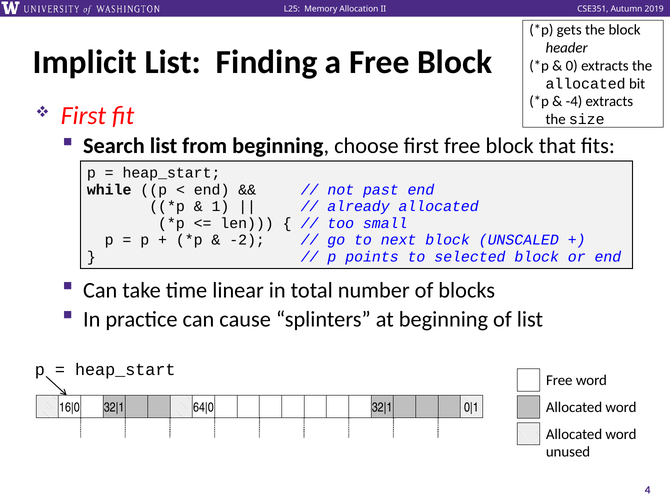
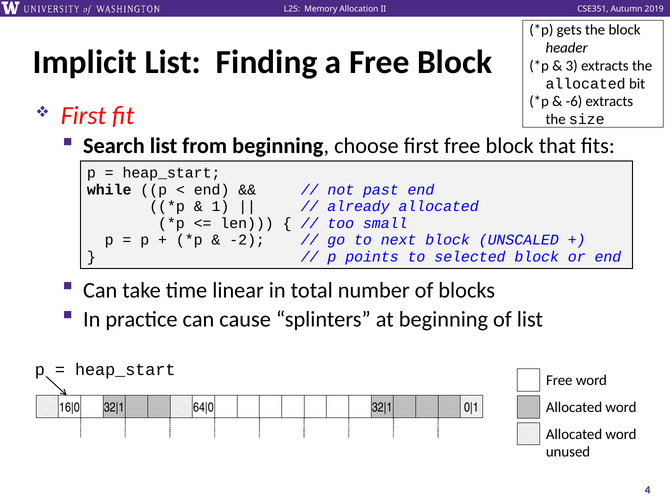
0: 0 -> 3 (572, 66)
-4: -4 -> -6 (574, 101)
